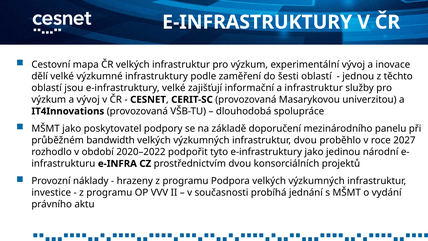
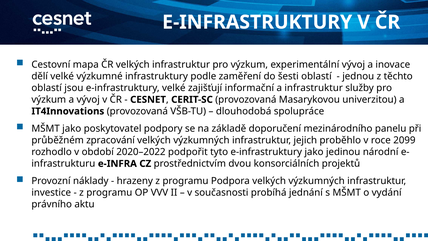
bandwidth: bandwidth -> zpracování (111, 140)
infrastruktur dvou: dvou -> jejich (305, 140)
2027: 2027 -> 2099 (404, 140)
